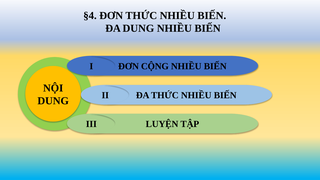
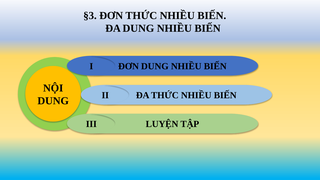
§4: §4 -> §3 (90, 15)
ĐƠN CỘNG: CỘNG -> DUNG (155, 66)
